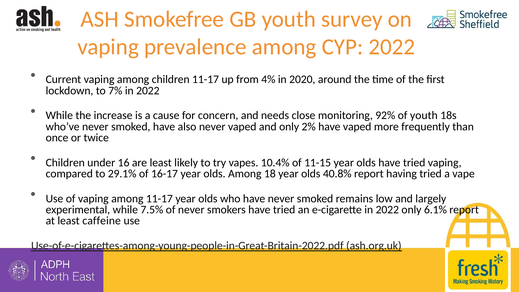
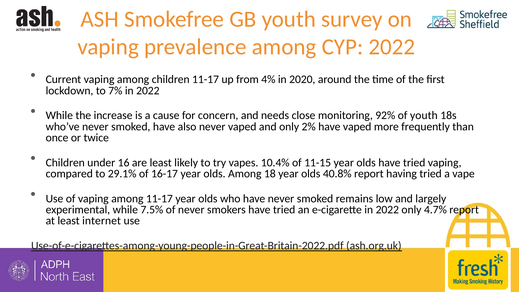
6.1%: 6.1% -> 4.7% (435, 210)
caffeine: caffeine -> internet (102, 221)
